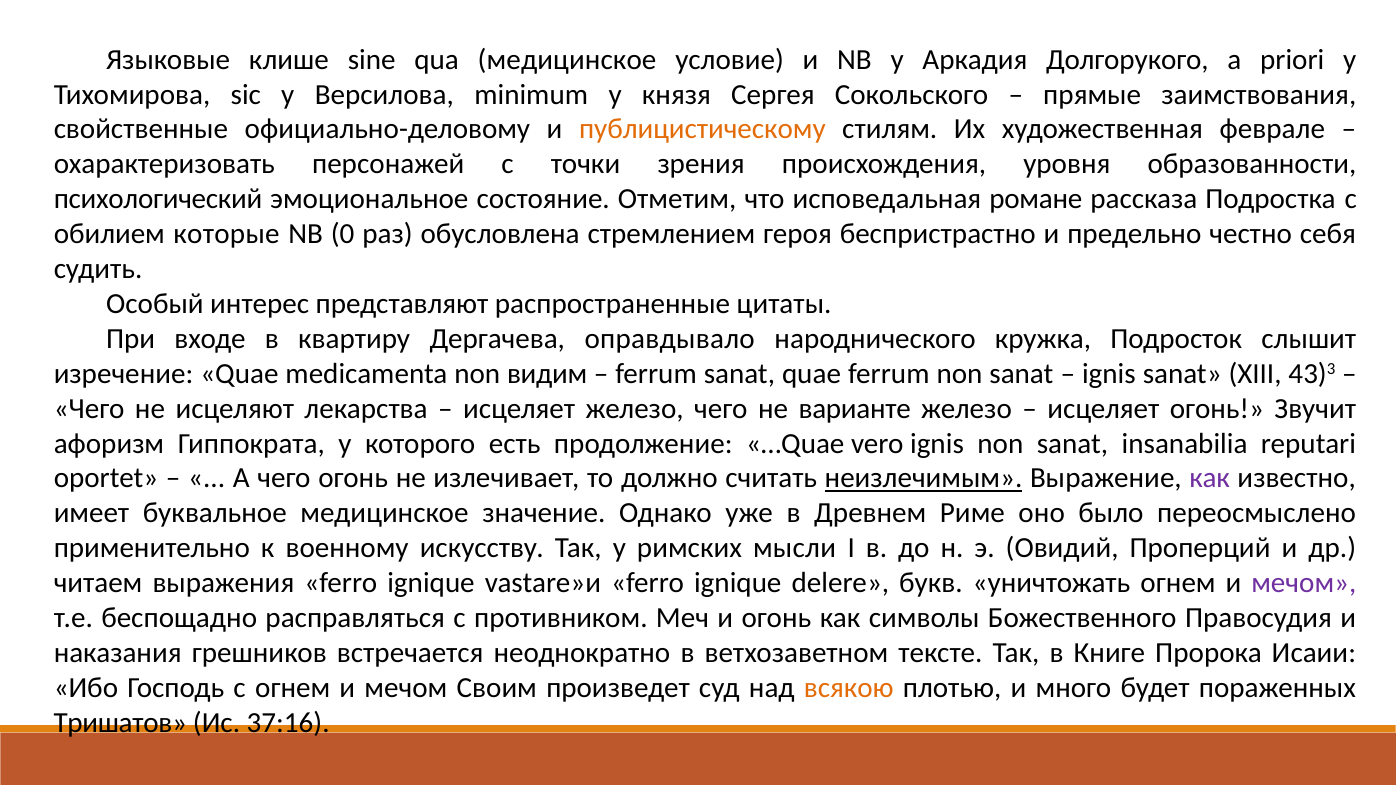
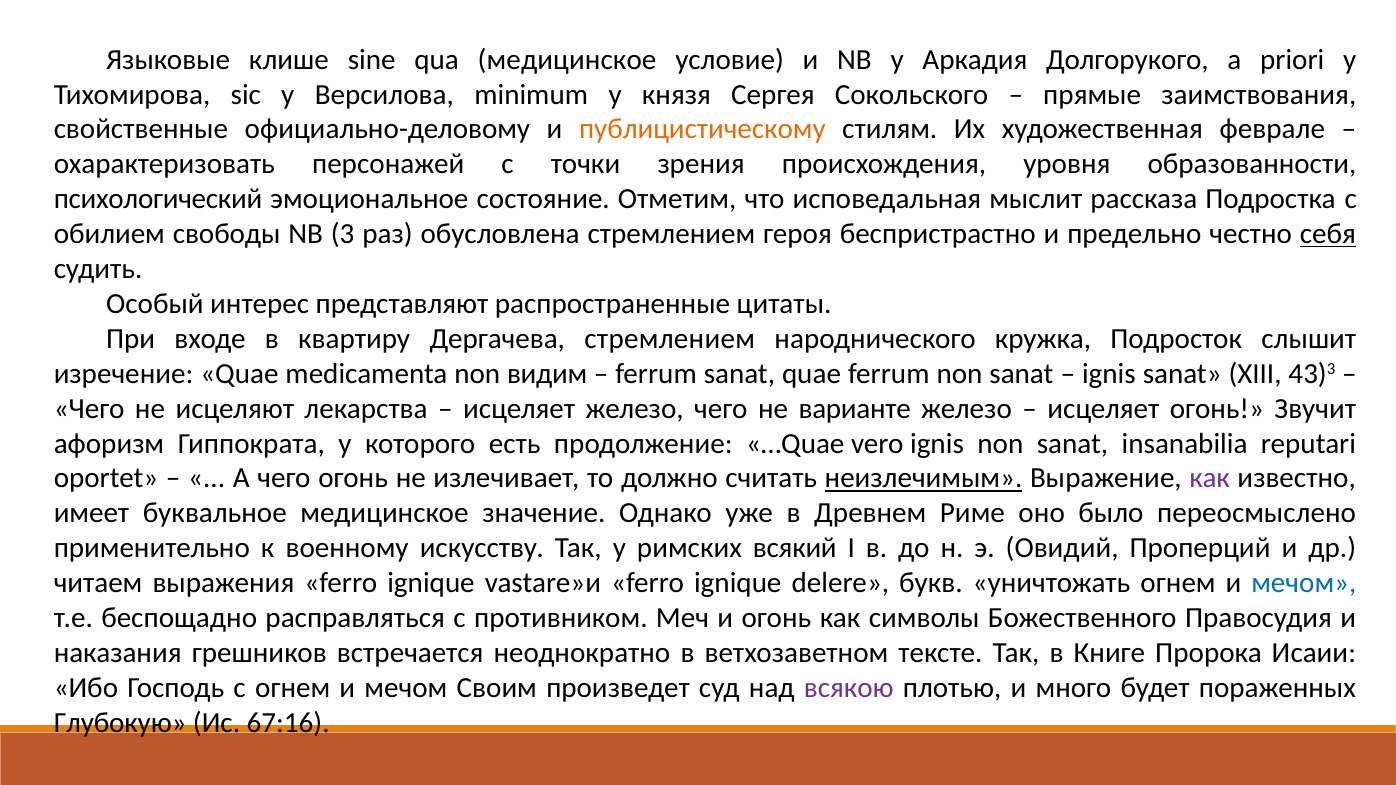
романе: романе -> мыслит (1036, 199)
которые: которые -> свободы (227, 234)
0: 0 -> 3 (343, 234)
себя underline: none -> present (1328, 234)
Дергачева оправдывало: оправдывало -> стремлением (670, 339)
мысли: мысли -> всякий (795, 548)
мечом colour: purple -> blue (1304, 583)
всякою colour: orange -> purple (849, 688)
Тришатов: Тришатов -> Глубокую (120, 723)
37:16: 37:16 -> 67:16 (288, 723)
